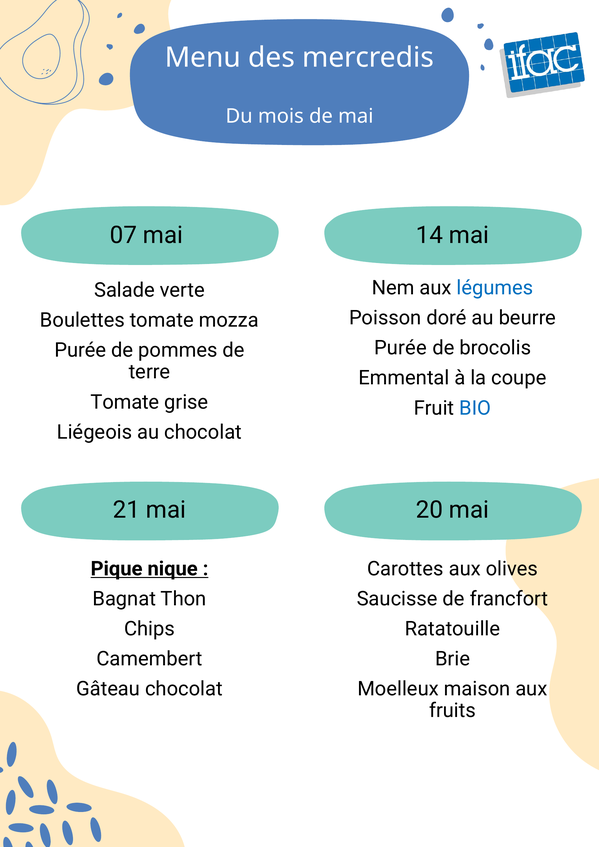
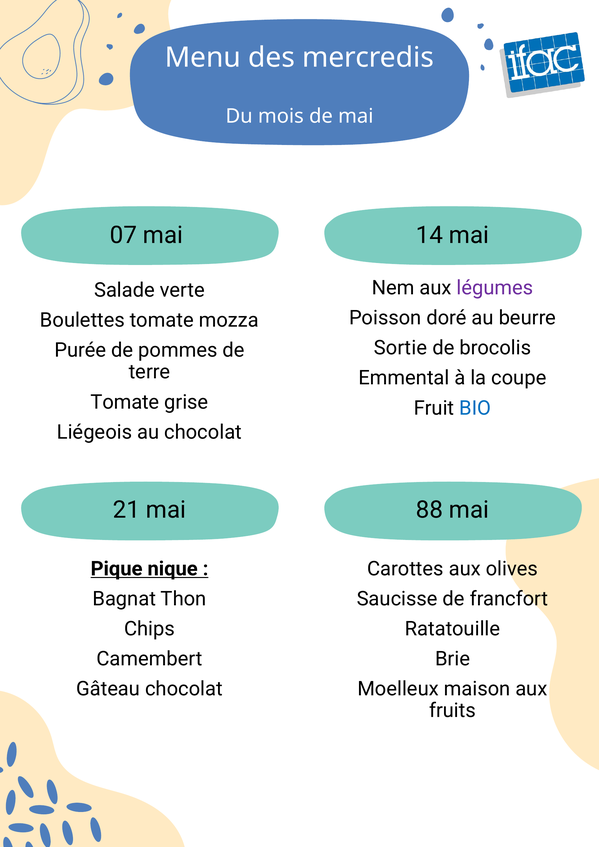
légumes colour: blue -> purple (495, 288)
Purée: Purée -> Sortie (400, 348)
20: 20 -> 88 (429, 510)
